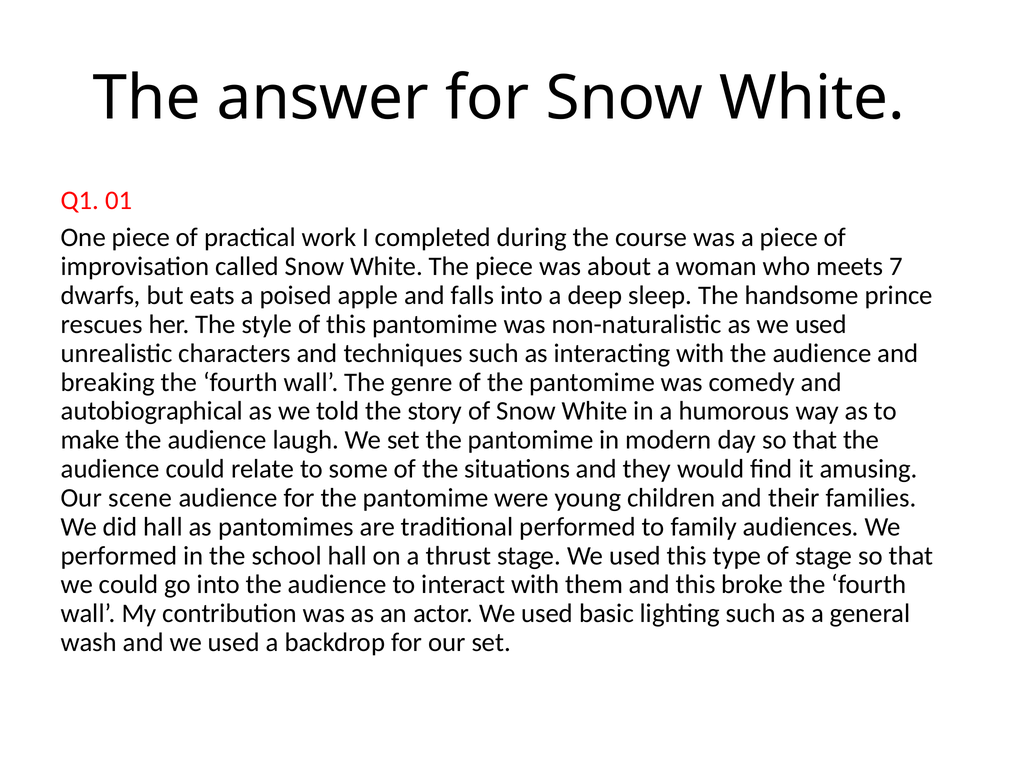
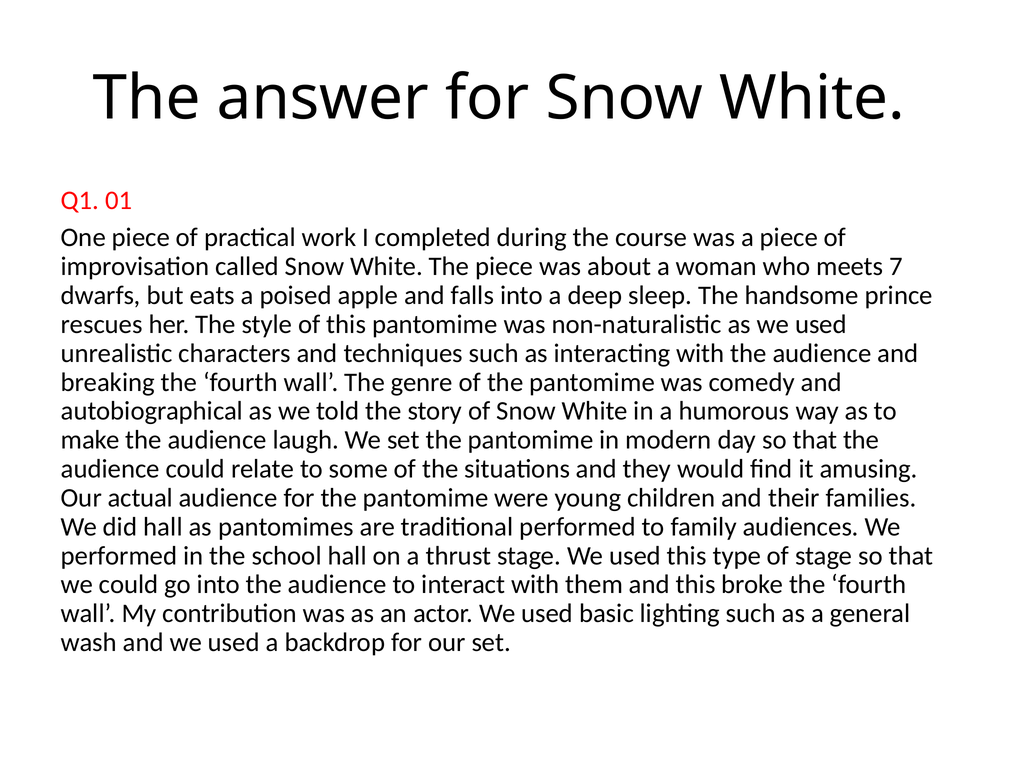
scene: scene -> actual (140, 498)
